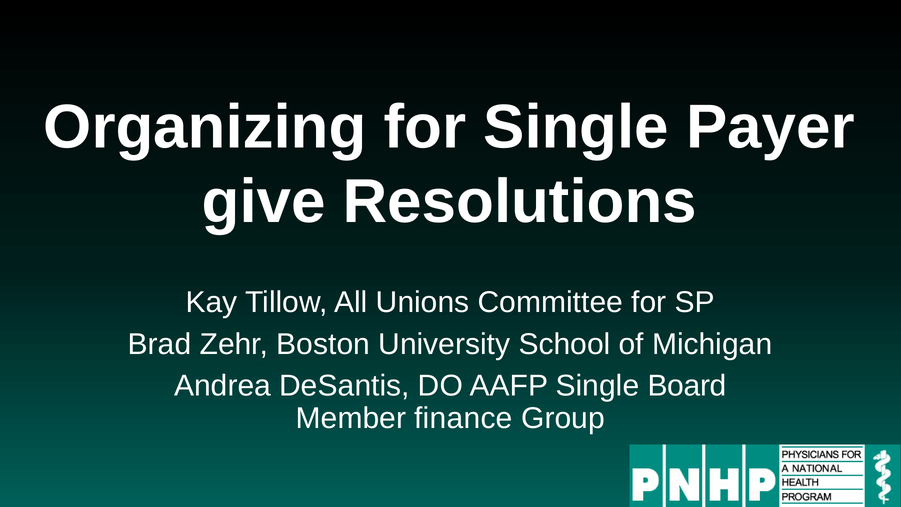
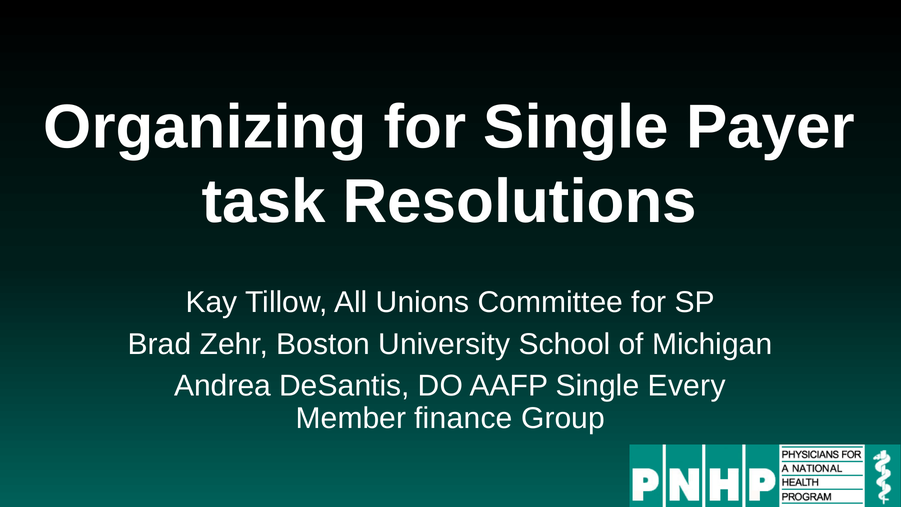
give: give -> task (264, 202)
Board: Board -> Every (687, 386)
